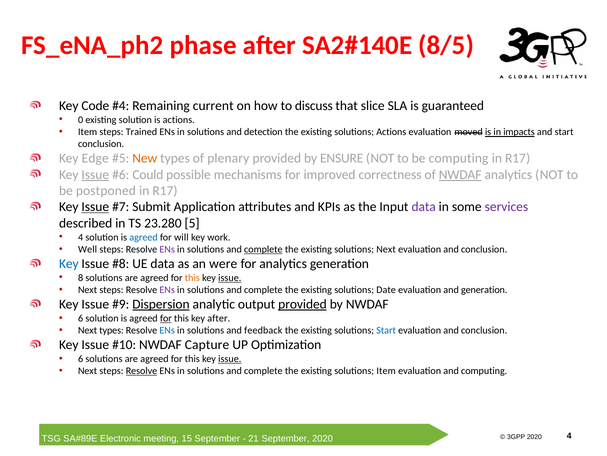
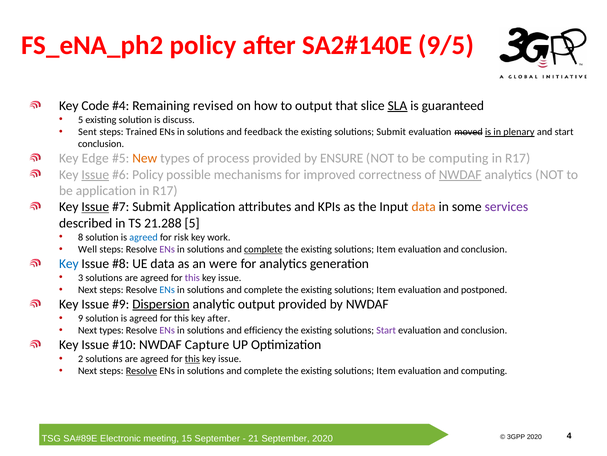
FS_eNA_ph2 phase: phase -> policy (203, 45)
8/5: 8/5 -> 9/5 (446, 45)
current: current -> revised (213, 106)
to discuss: discuss -> output (314, 106)
SLA underline: none -> present (397, 106)
0: 0 -> 5 (81, 119)
is actions: actions -> discuss (179, 119)
Item: Item -> Sent (88, 132)
detection: detection -> feedback (263, 132)
solutions Actions: Actions -> Submit (391, 132)
impacts: impacts -> plenary (519, 132)
plenary: plenary -> process (228, 158)
Could: Could -> Policy (148, 174)
be postponed: postponed -> application (106, 191)
data colour: purple -> orange (424, 207)
23.280: 23.280 -> 21.288 (163, 223)
4: 4 -> 8 (81, 237)
will: will -> risk (181, 237)
Next: Next -> Item (386, 249)
8: 8 -> 3 (81, 277)
this colour: orange -> purple (192, 277)
issue underline: present -> none (230, 277)
ENs colour: purple -> blue (167, 289)
Date: Date -> Item (386, 289)
and generation: generation -> postponed (484, 289)
provided underline: present -> none (303, 304)
6: 6 -> 9 (81, 318)
for underline: present -> none (166, 318)
ENs colour: blue -> purple (167, 330)
feedback: feedback -> efficiency (263, 330)
Start colour: blue -> purple (386, 330)
6: 6 -> 2 (81, 358)
this underline: none -> present (192, 358)
issue underline: present -> none (230, 358)
